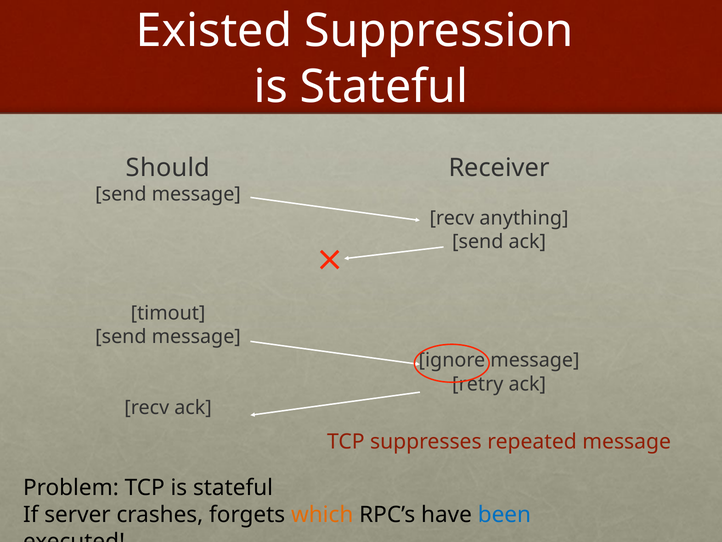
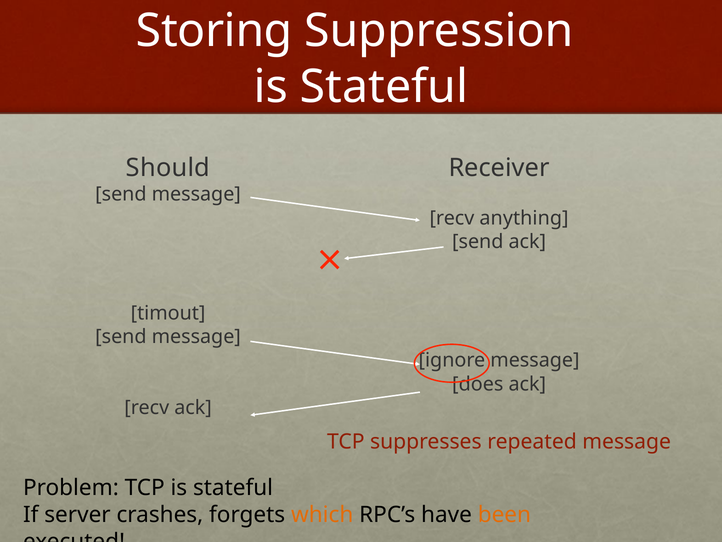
Existed: Existed -> Storing (214, 31)
retry: retry -> does (478, 384)
been colour: blue -> orange (504, 514)
